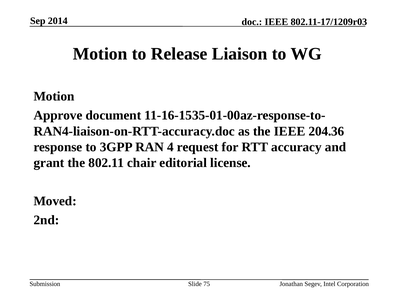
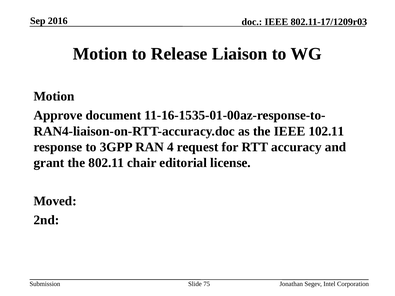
2014: 2014 -> 2016 (58, 21)
204.36: 204.36 -> 102.11 (326, 131)
